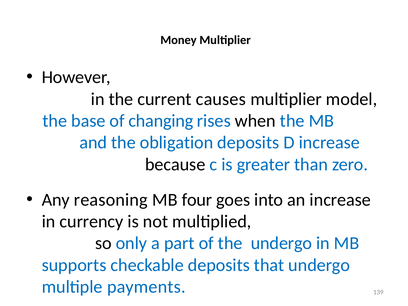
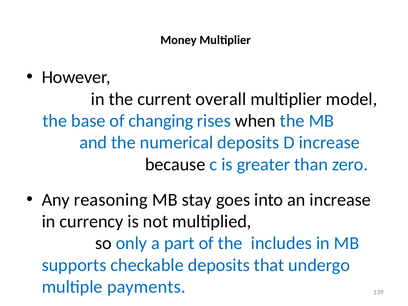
causes: causes -> overall (221, 99)
obligation: obligation -> numerical (177, 143)
four: four -> stay (197, 200)
the undergo: undergo -> includes (281, 243)
